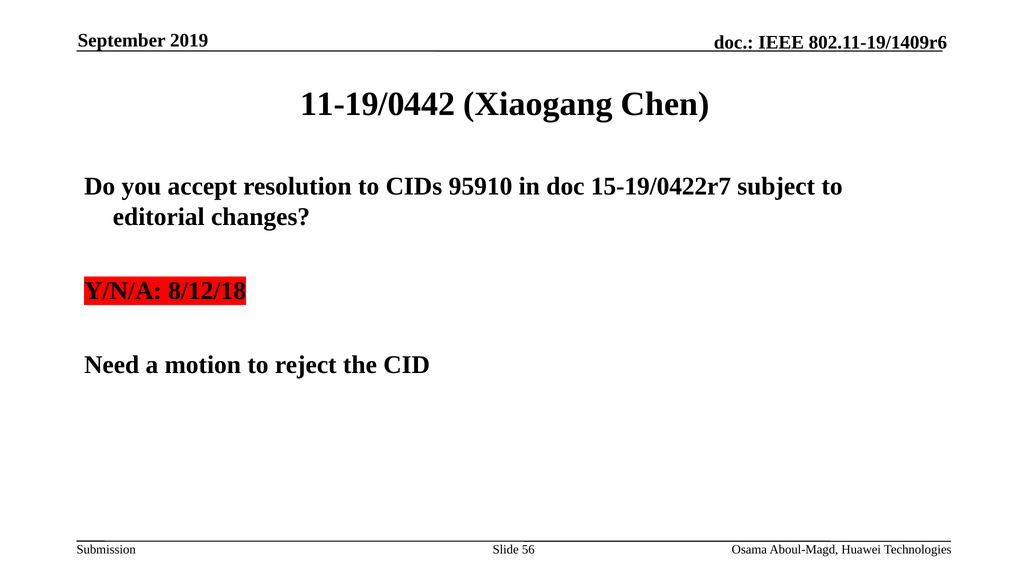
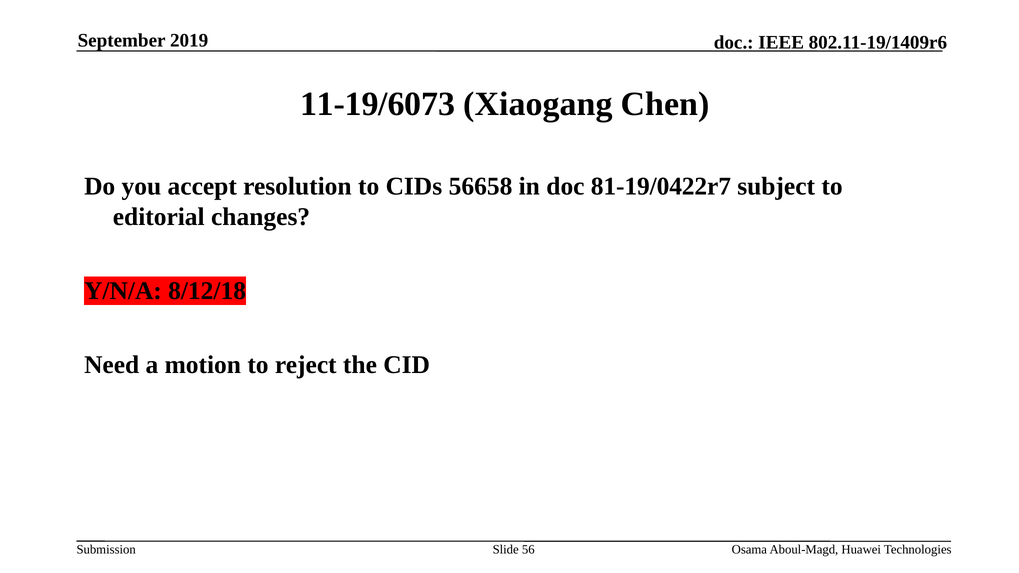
11-19/0442: 11-19/0442 -> 11-19/6073 (378, 104)
95910: 95910 -> 56658 (481, 187)
15-19/0422r7: 15-19/0422r7 -> 81-19/0422r7 (661, 187)
